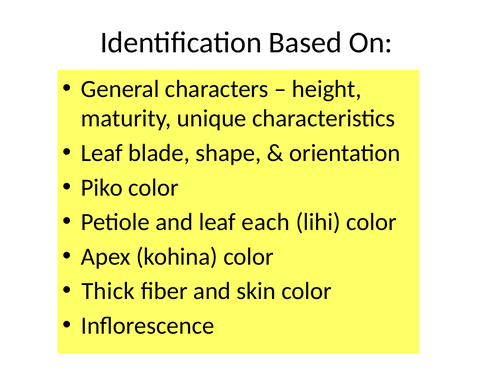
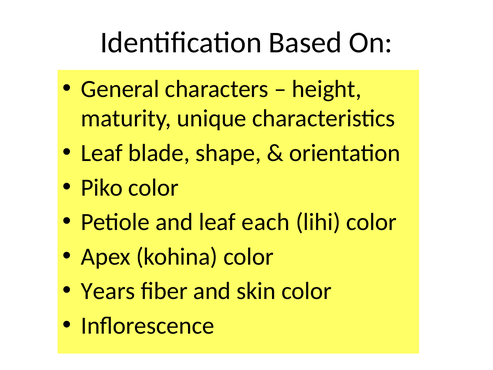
Thick: Thick -> Years (108, 291)
